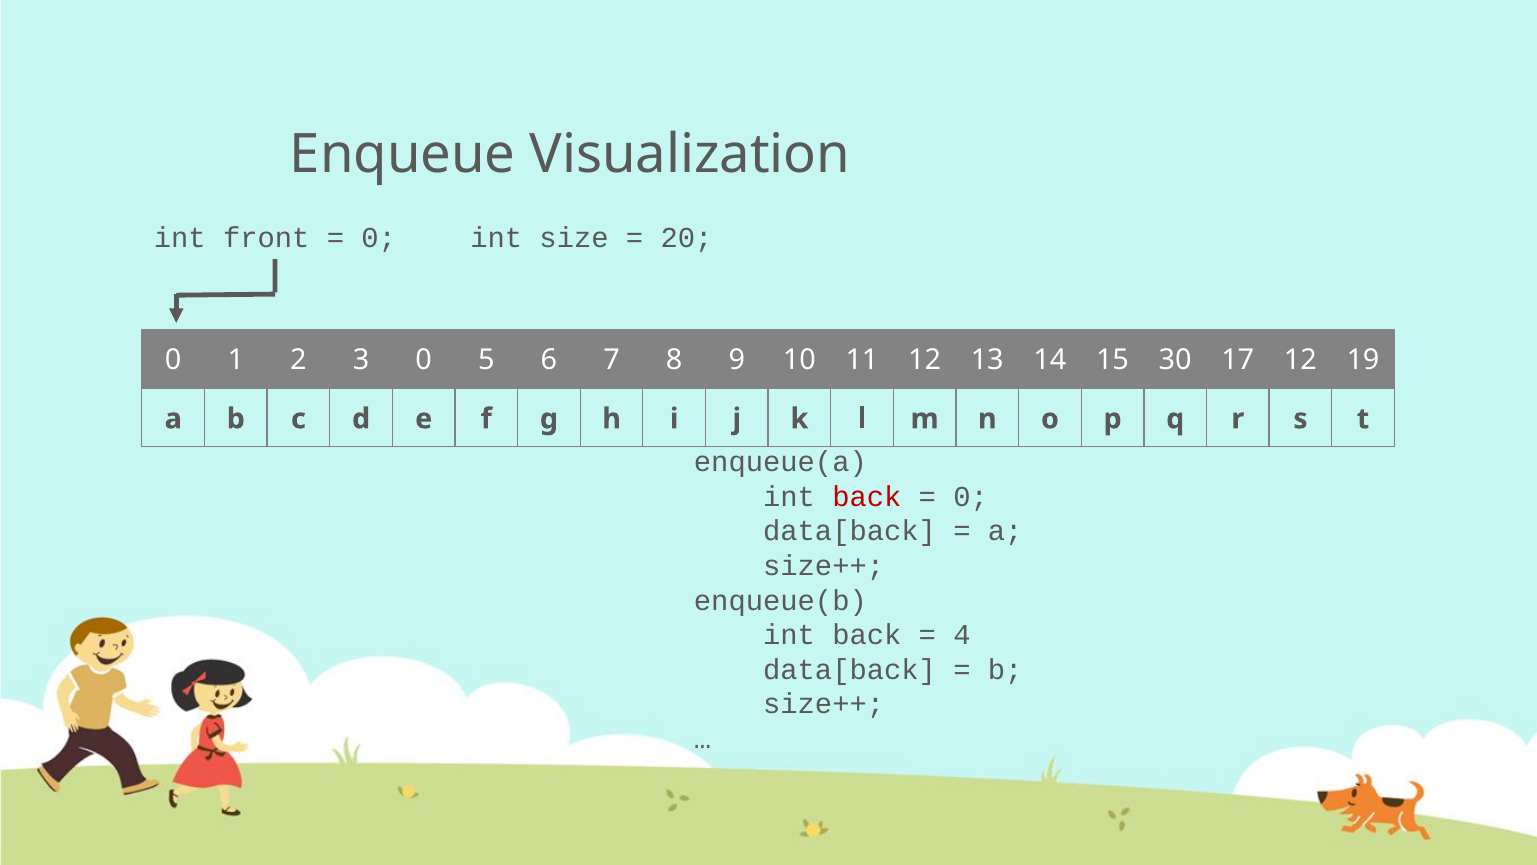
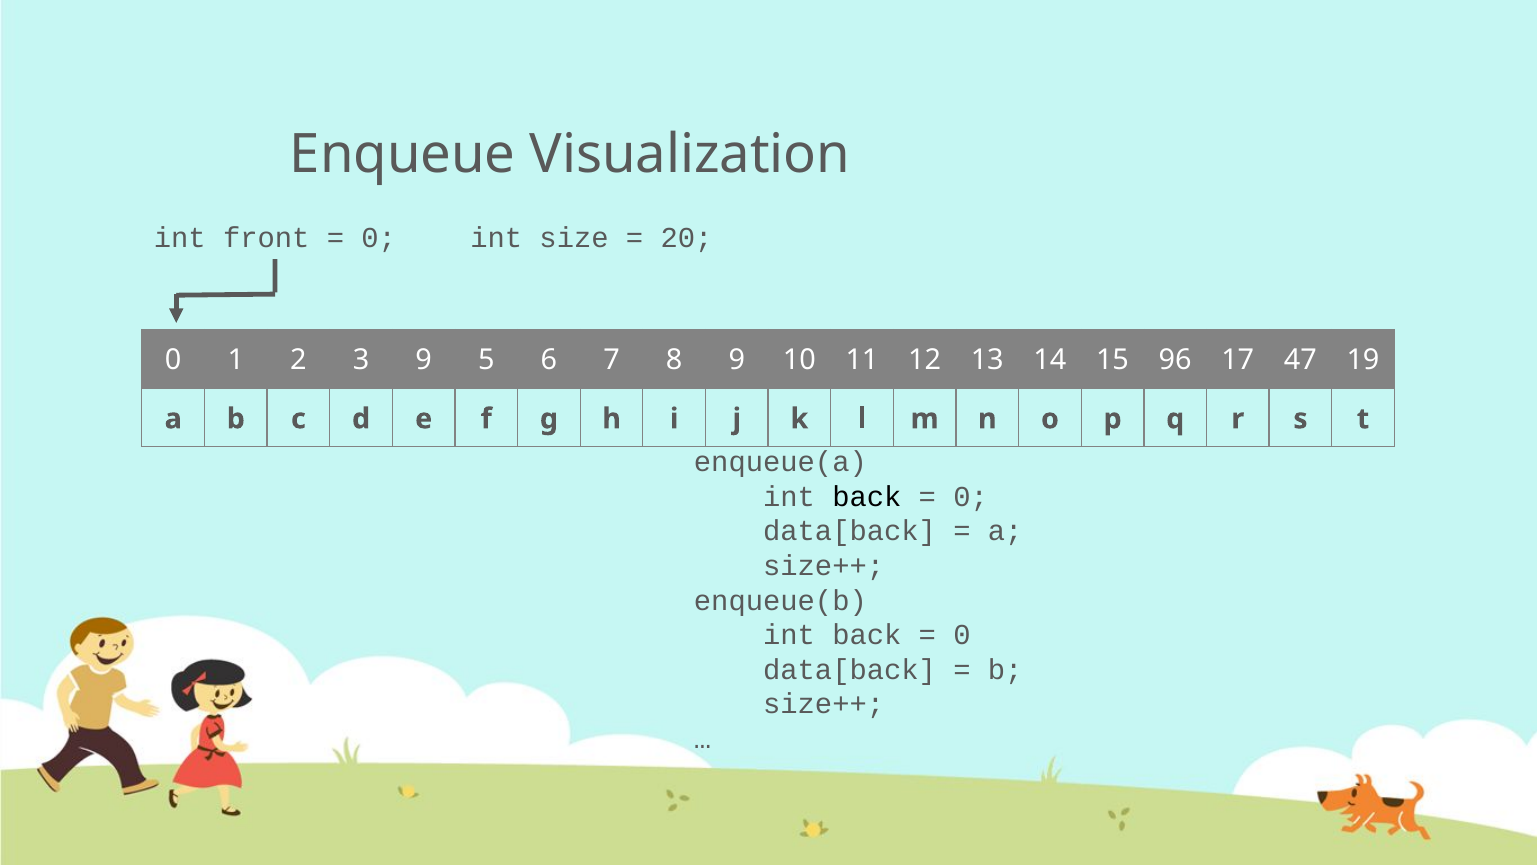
3 0: 0 -> 9 (424, 360)
30: 30 -> 96 (1175, 360)
17 12: 12 -> 47 (1300, 360)
back colour: red -> black (867, 497)
4: 4 -> 0 (962, 635)
